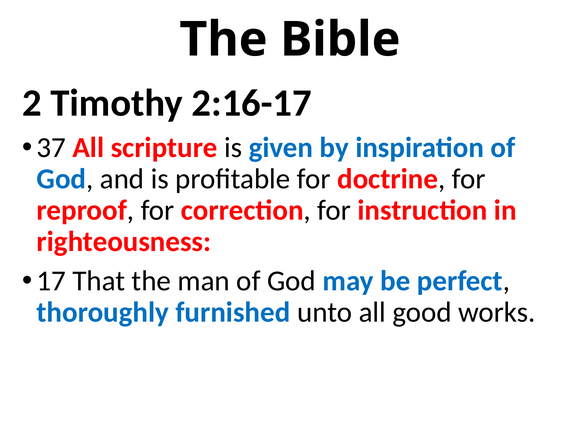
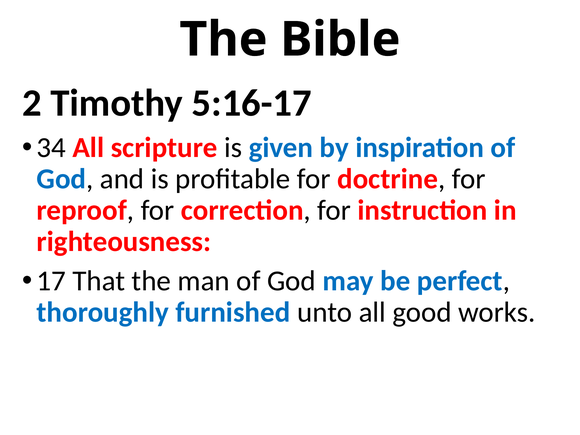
2:16-17: 2:16-17 -> 5:16-17 (252, 103)
37: 37 -> 34 (51, 148)
